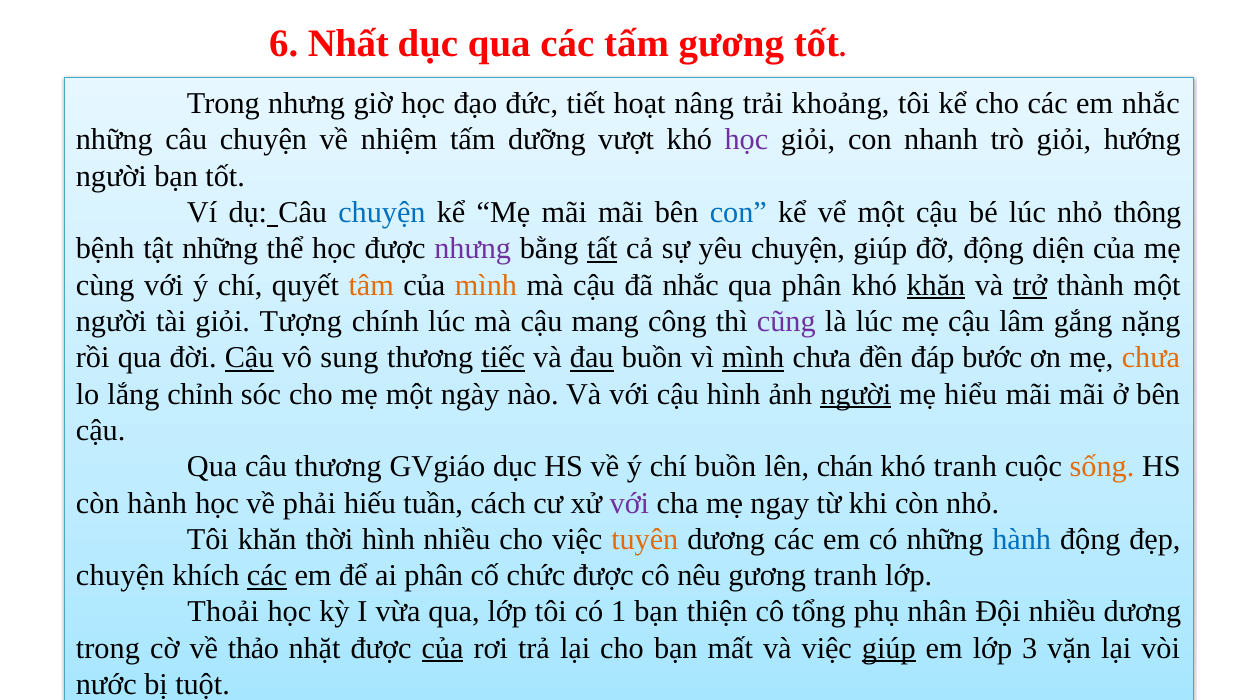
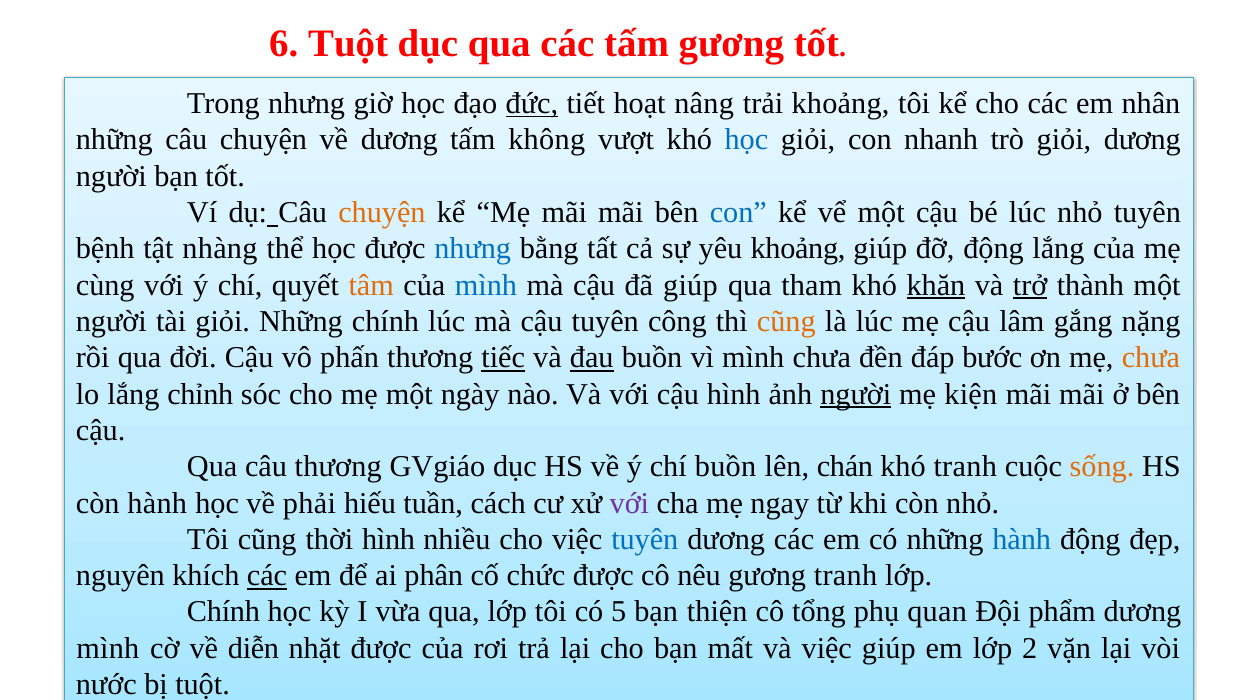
6 Nhất: Nhất -> Tuột (348, 44)
đức underline: none -> present (532, 104)
em nhắc: nhắc -> nhân (1151, 104)
về nhiệm: nhiệm -> dương (399, 140)
dưỡng: dưỡng -> không (547, 140)
học colour: purple -> blue (746, 140)
giỏi hướng: hướng -> dương (1142, 140)
chuyện colour: blue -> orange (382, 213)
nhỏ thông: thông -> tuyên (1147, 213)
tật những: những -> nhàng (220, 249)
nhưng colour: purple -> blue (473, 249)
tất underline: present -> none (602, 249)
yêu chuyện: chuyện -> khoảng (798, 249)
động diện: diện -> lắng (1058, 249)
mình colour: orange -> blue (486, 285)
đã nhắc: nhắc -> giúp (690, 285)
qua phân: phân -> tham (812, 285)
giỏi Tượng: Tượng -> Những (301, 322)
cậu mang: mang -> tuyên (605, 322)
cũng colour: purple -> orange (786, 322)
Cậu underline: present -> none (249, 358)
sung: sung -> phấn (350, 358)
mình underline: present -> none (753, 358)
hiểu: hiểu -> kiện (971, 394)
Tôi khăn: khăn -> cũng (267, 540)
tuyên colour: orange -> blue (645, 540)
chuyện: chuyện -> nguyên (120, 576)
Thoải: Thoải -> Chính (223, 612)
1: 1 -> 5 (619, 612)
nhân: nhân -> quan (937, 612)
Đội nhiều: nhiều -> phẩm (1062, 612)
trong: trong -> mình (108, 649)
thảo: thảo -> diễn (254, 649)
của underline: present -> none (443, 649)
giúp underline: present -> none (889, 649)
3: 3 -> 2 (1030, 649)
